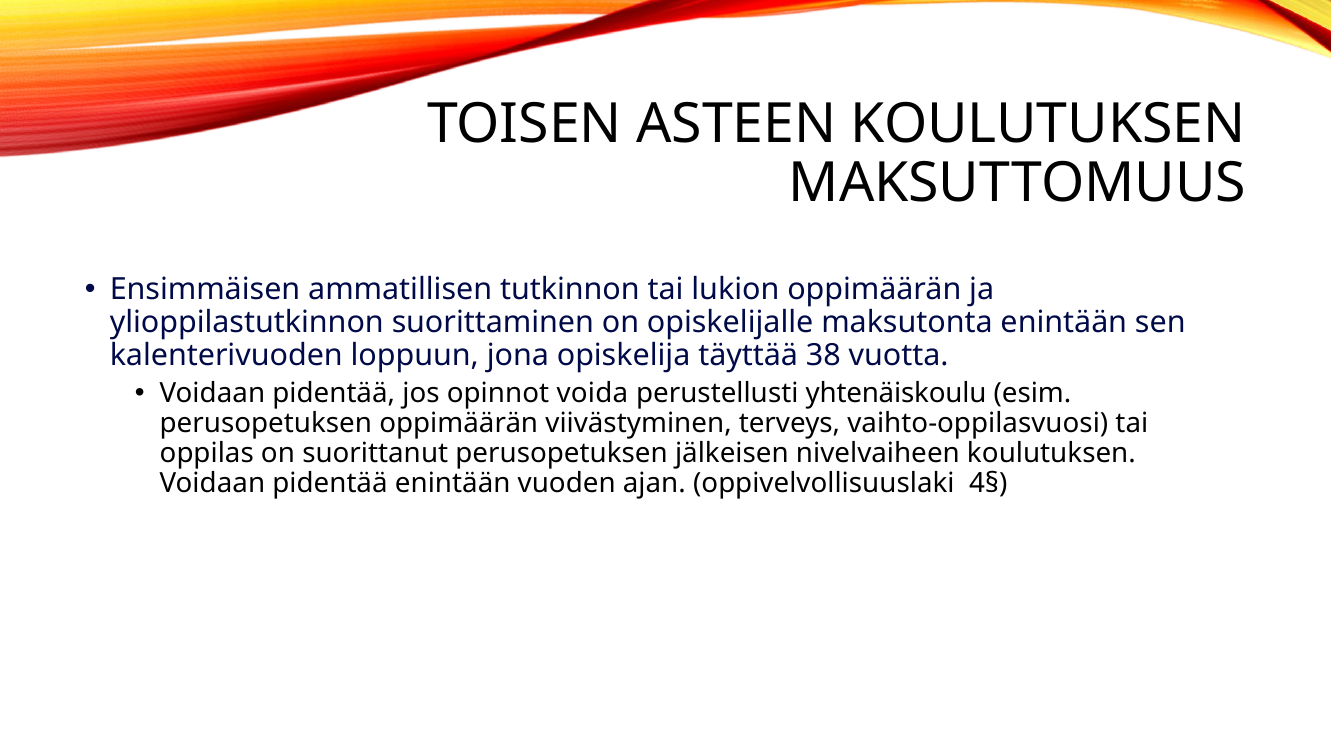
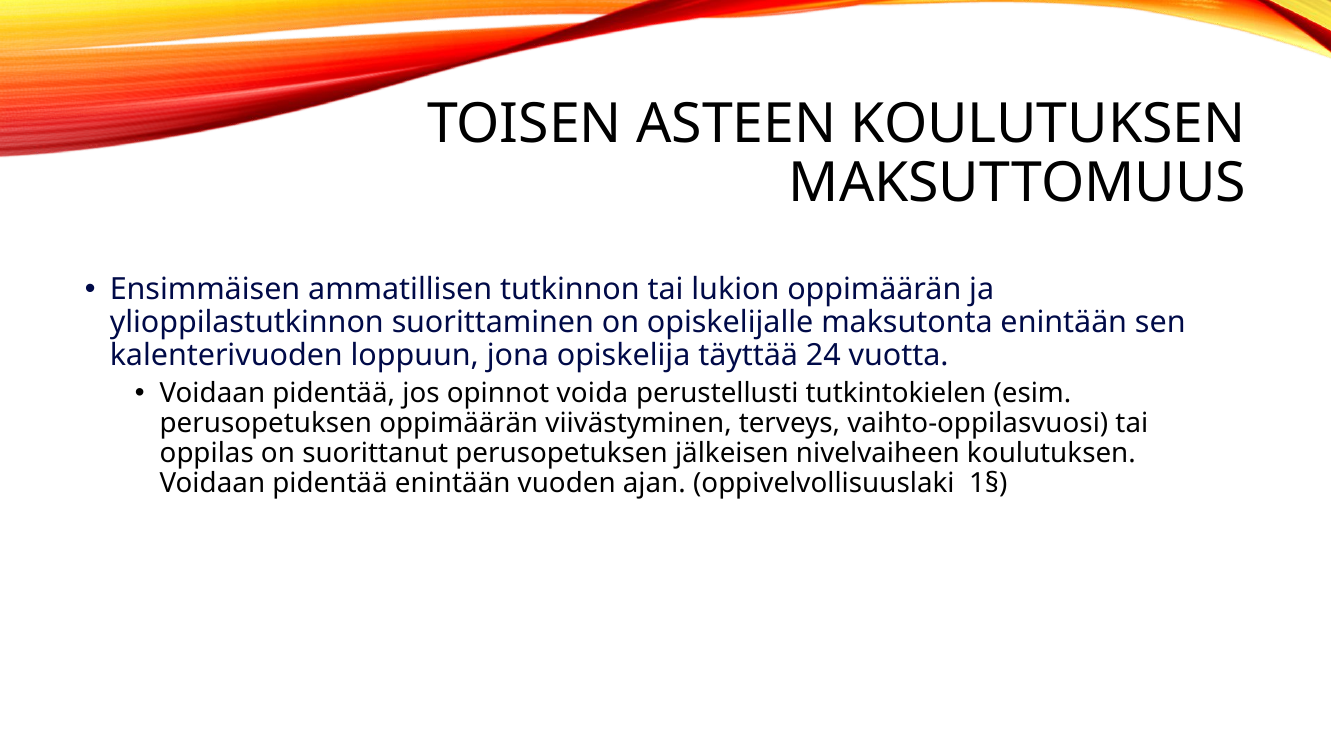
38: 38 -> 24 (823, 355)
yhtenäiskoulu: yhtenäiskoulu -> tutkintokielen (896, 394)
4§: 4§ -> 1§ (988, 483)
